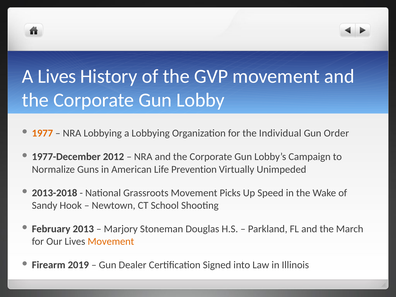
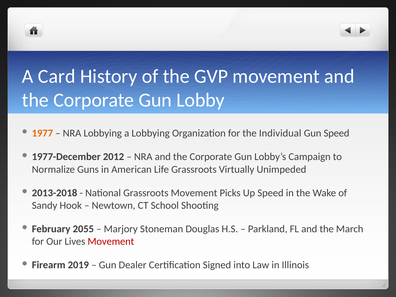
A Lives: Lives -> Card (57, 76)
Gun Order: Order -> Speed (337, 133)
Life Prevention: Prevention -> Grassroots (194, 169)
2013: 2013 -> 2055 (83, 229)
Movement colour: orange -> red (111, 241)
